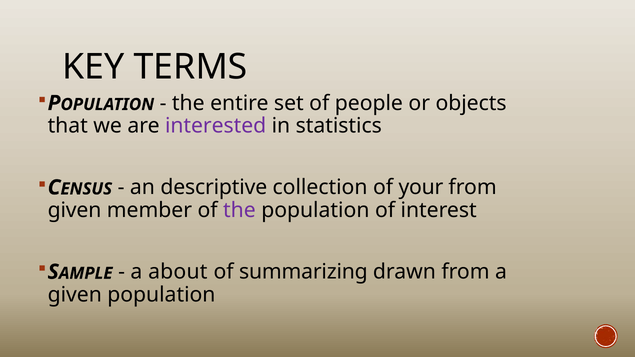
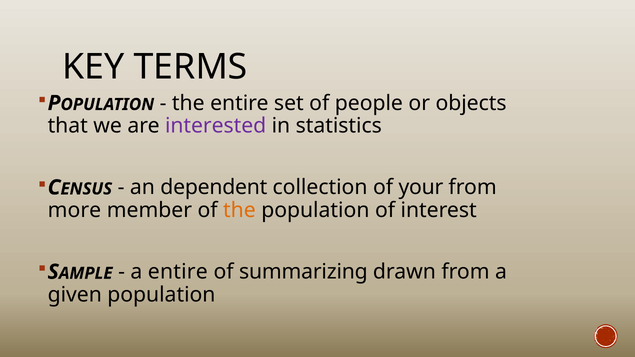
descriptive: descriptive -> dependent (214, 188)
given: given -> more (74, 210)
the colour: purple -> orange (239, 210)
a about: about -> entire (178, 272)
